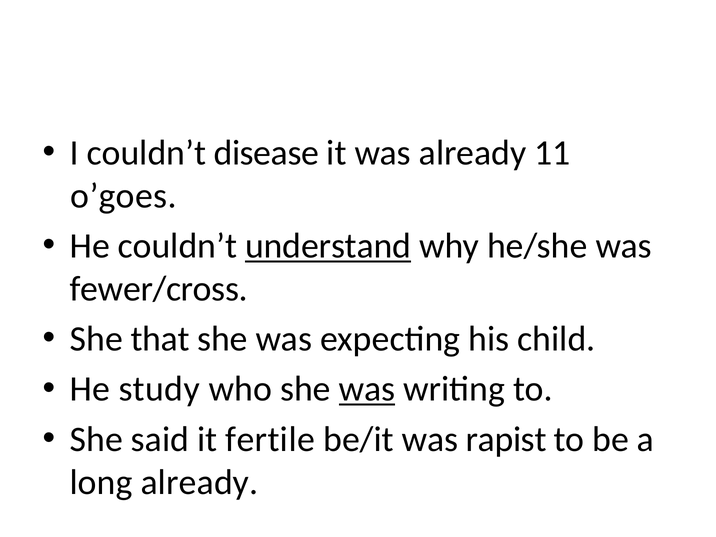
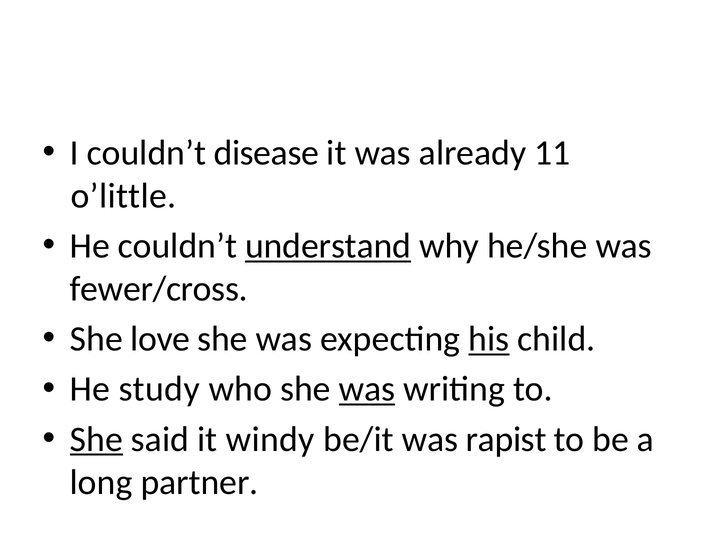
o’goes: o’goes -> o’little (124, 196)
that: that -> love (160, 339)
his underline: none -> present (489, 339)
She underline: none -> present (96, 439)
fertile: fertile -> windy (270, 439)
long already: already -> partner (200, 482)
